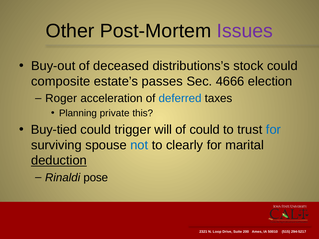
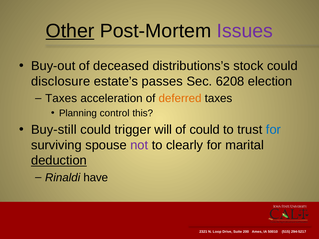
Other underline: none -> present (70, 31)
composite: composite -> disclosure (61, 81)
4666: 4666 -> 6208 (230, 81)
Roger: Roger -> Taxes (61, 98)
deferred colour: blue -> orange (180, 98)
private: private -> control (115, 113)
Buy-tied: Buy-tied -> Buy-still (54, 130)
not colour: blue -> purple (139, 145)
pose: pose -> have (96, 178)
